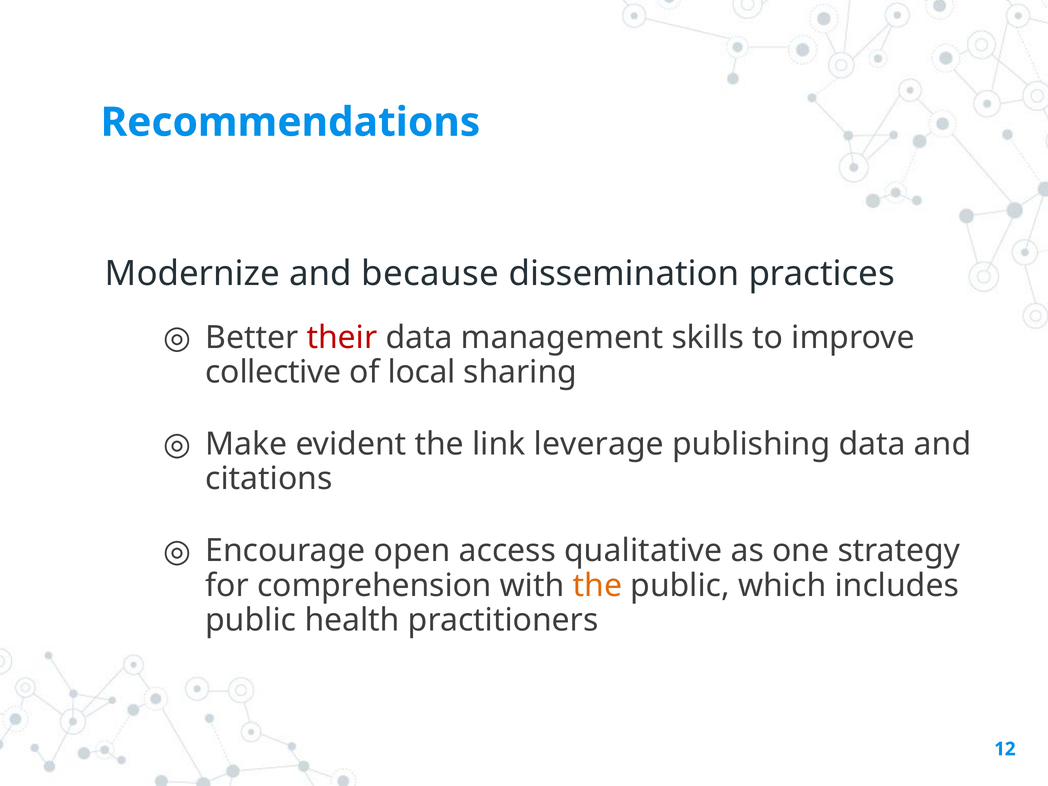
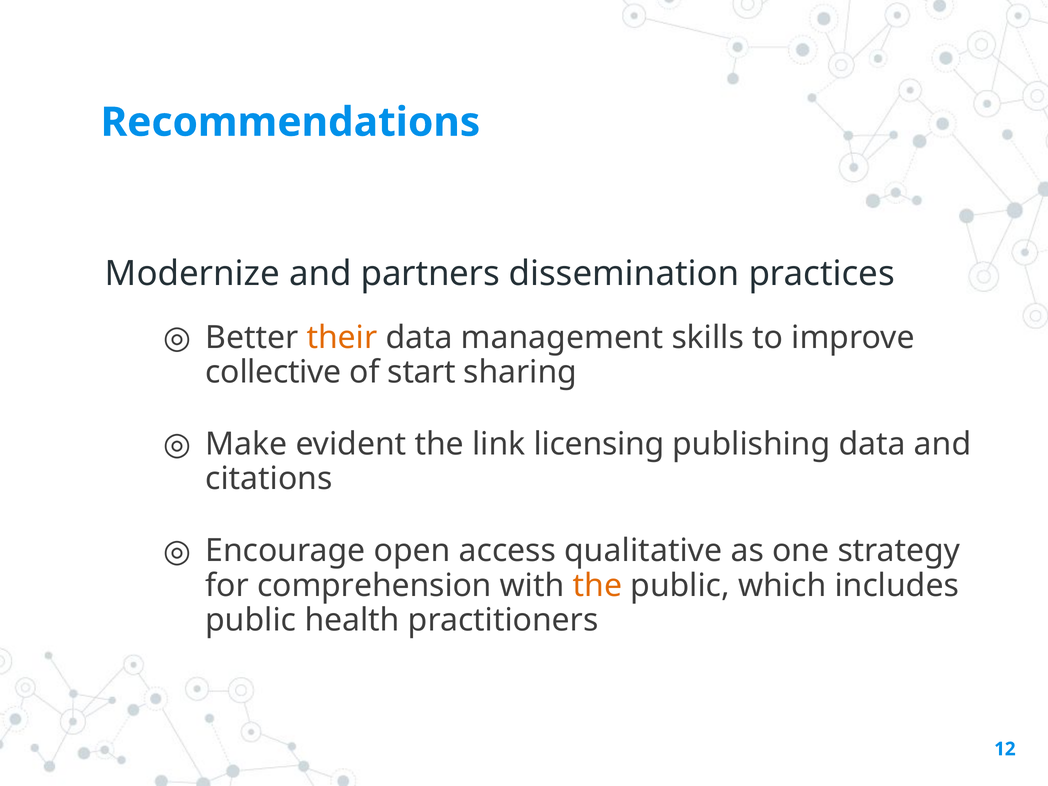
because: because -> partners (430, 274)
their colour: red -> orange (342, 338)
local: local -> start (422, 372)
leverage: leverage -> licensing (599, 444)
